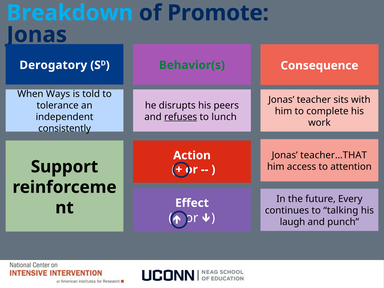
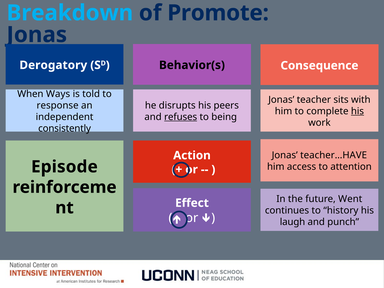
Behavior(s colour: green -> black (192, 65)
tolerance: tolerance -> response (58, 105)
his underline: none -> present (357, 111)
lunch: lunch -> being (224, 117)
teacher…THAT: teacher…THAT -> teacher…HAVE (334, 155)
Support: Support -> Episode (64, 167)
Every: Every -> Went (350, 199)
talking: talking -> history (341, 210)
